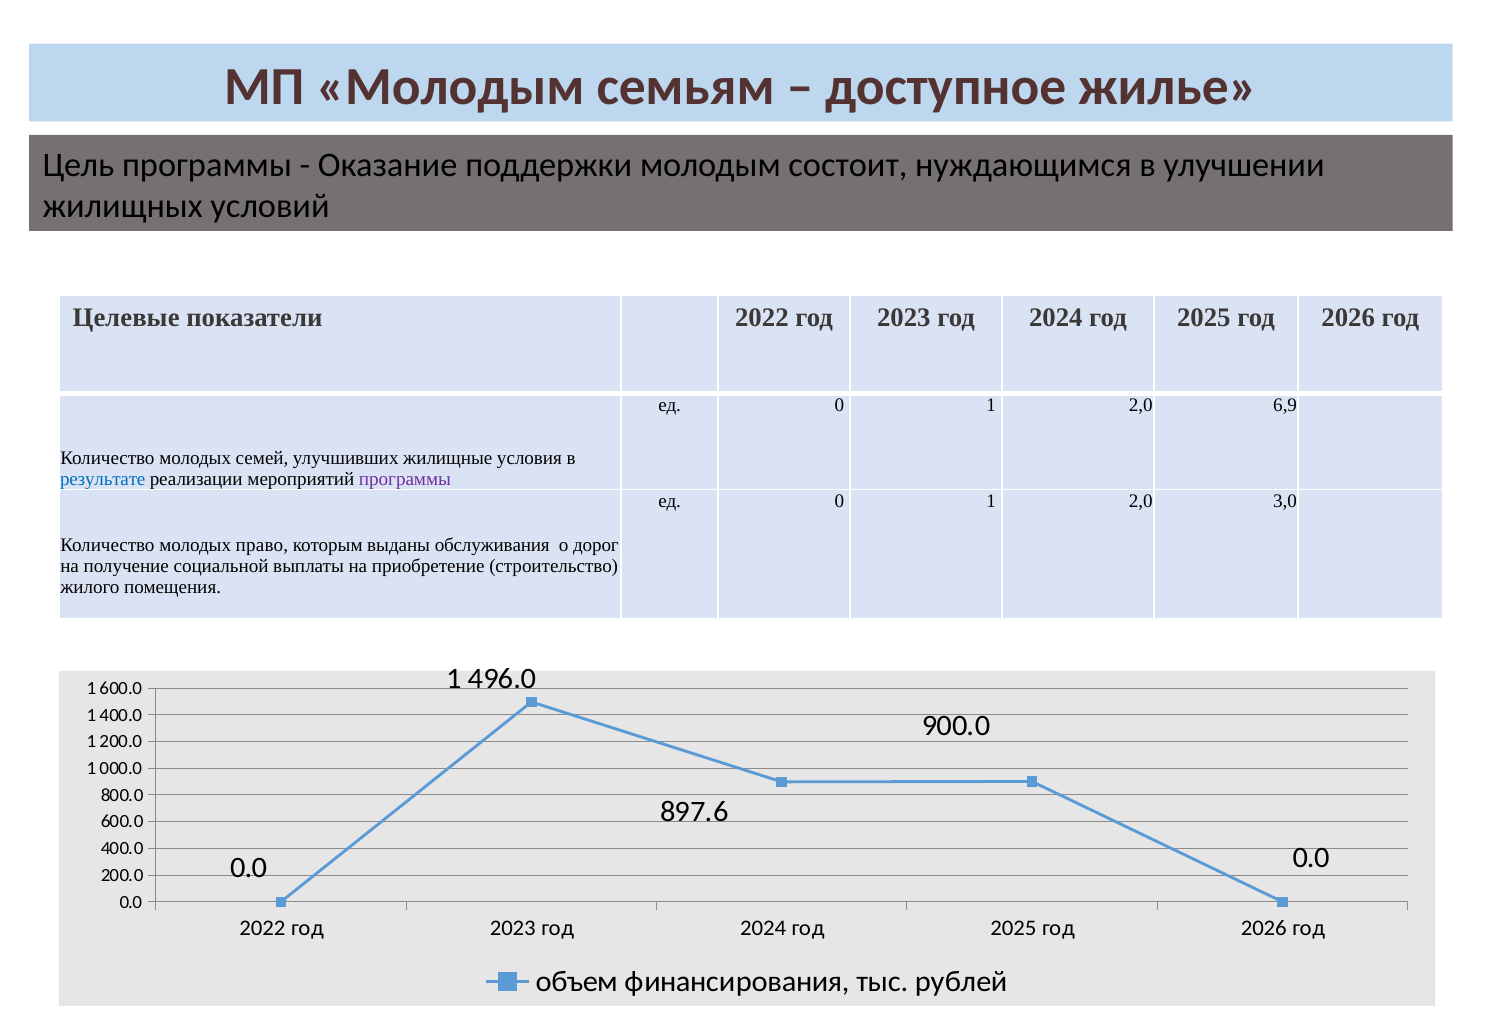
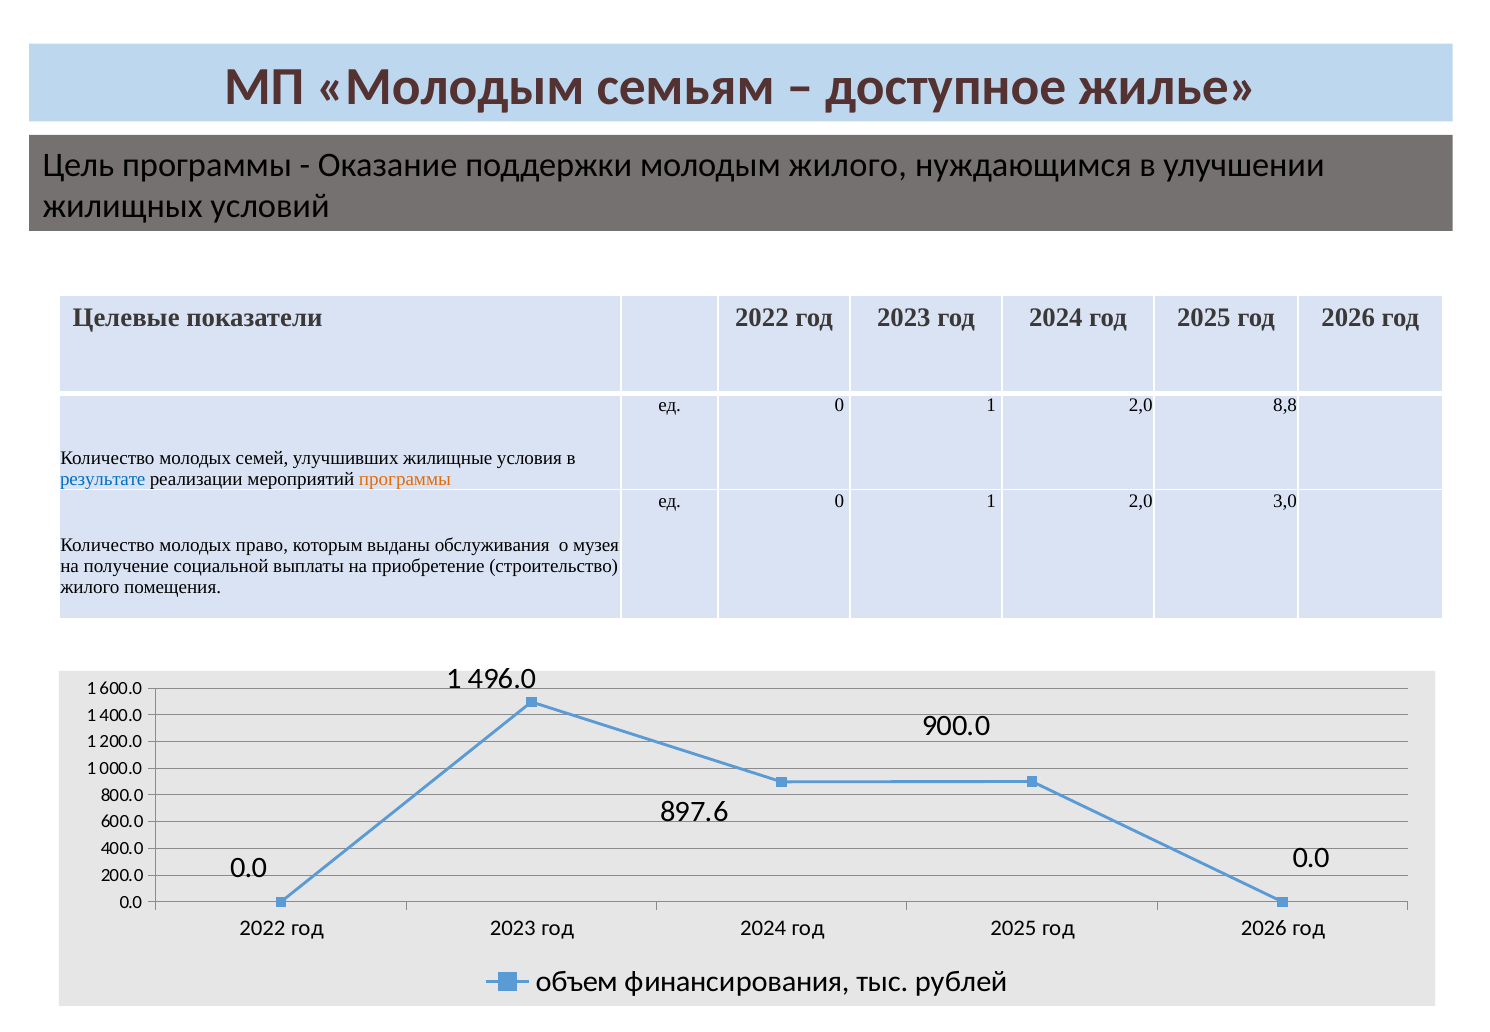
молодым состоит: состоит -> жилого (848, 165)
6,9: 6,9 -> 8,8 (1285, 405)
программы colour: purple -> orange (405, 479)
дорог: дорог -> музея (596, 545)
